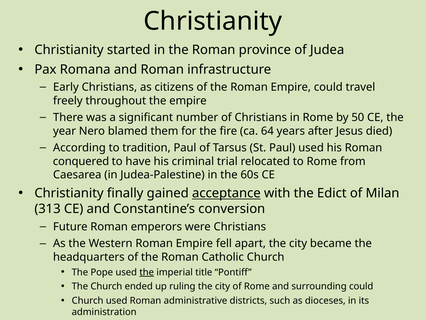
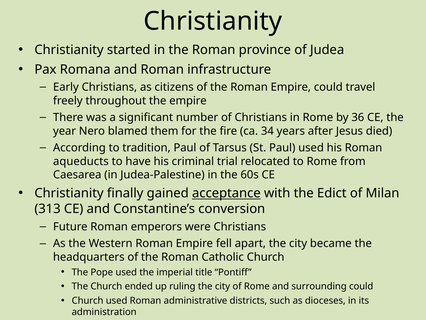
50: 50 -> 36 (358, 117)
64: 64 -> 34 (267, 131)
conquered: conquered -> aqueducts (81, 161)
the underline: present -> none (147, 272)
